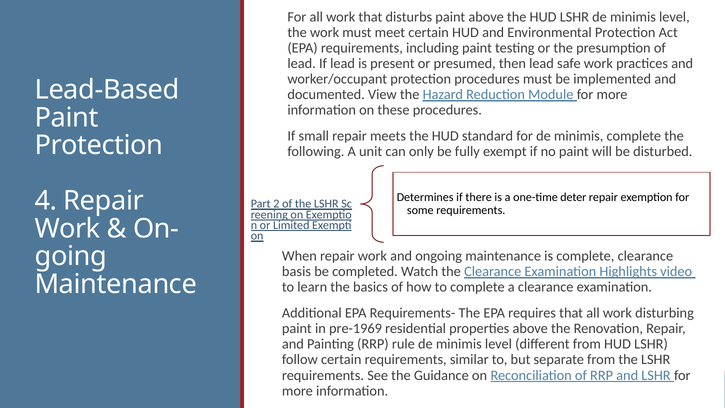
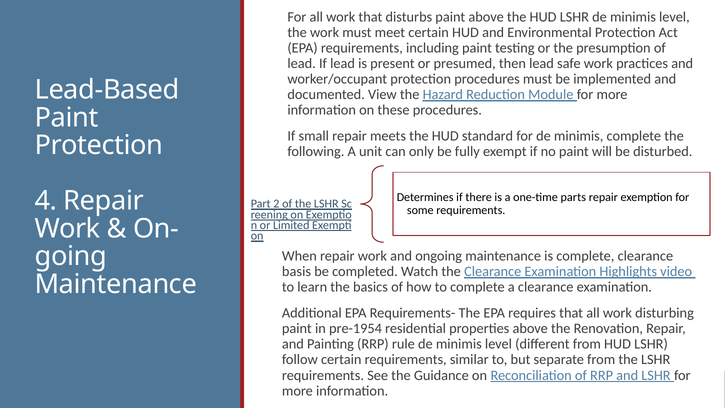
deter: deter -> parts (573, 197)
pre-1969: pre-1969 -> pre-1954 (355, 329)
